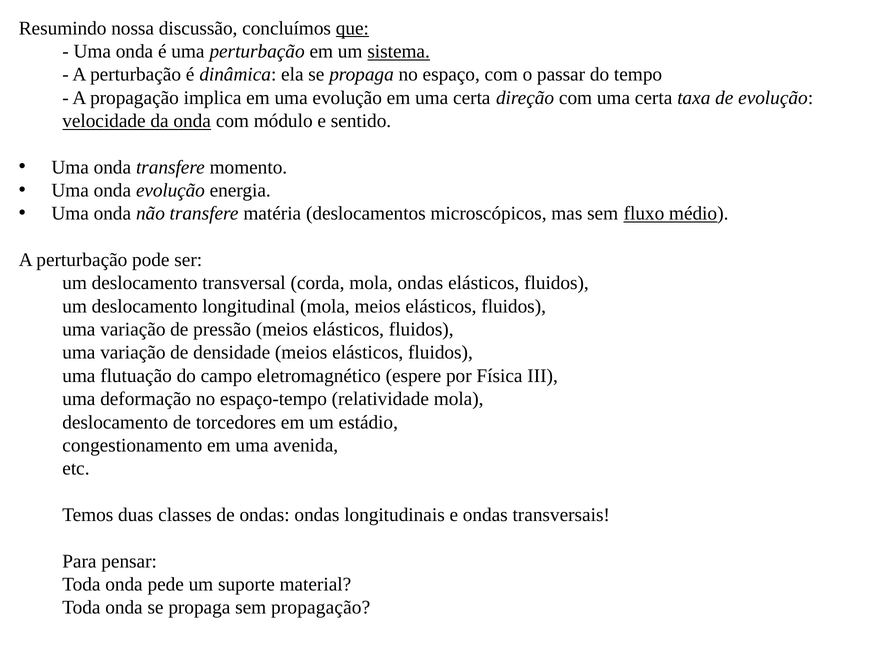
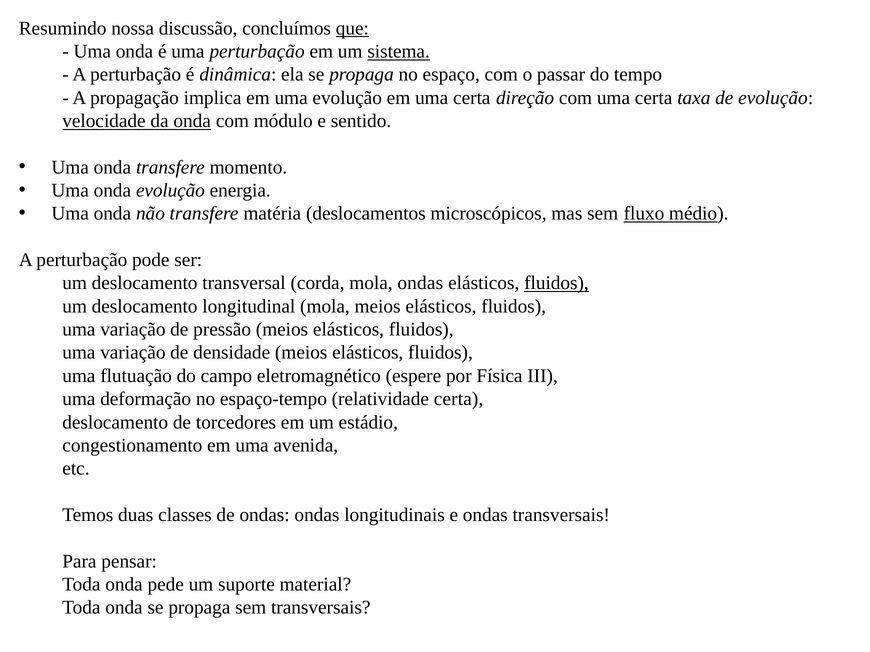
fluidos underline: none -> present (556, 283)
relatividade mola: mola -> certa (459, 399)
sem propagação: propagação -> transversais (321, 608)
